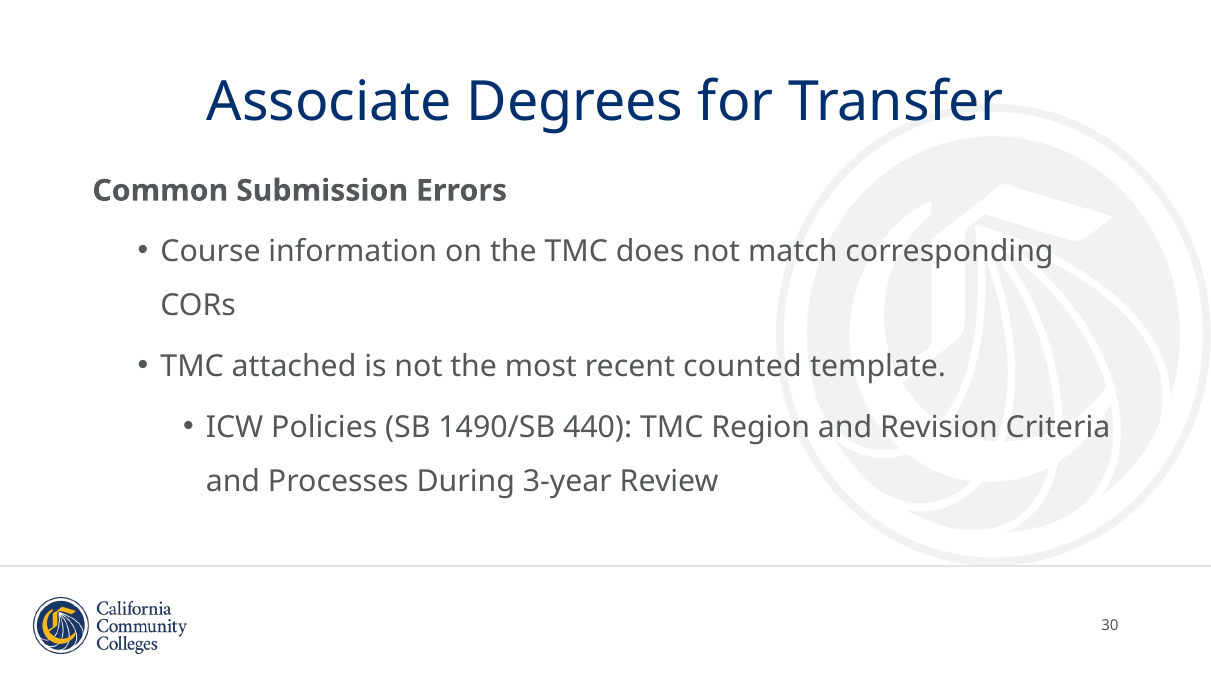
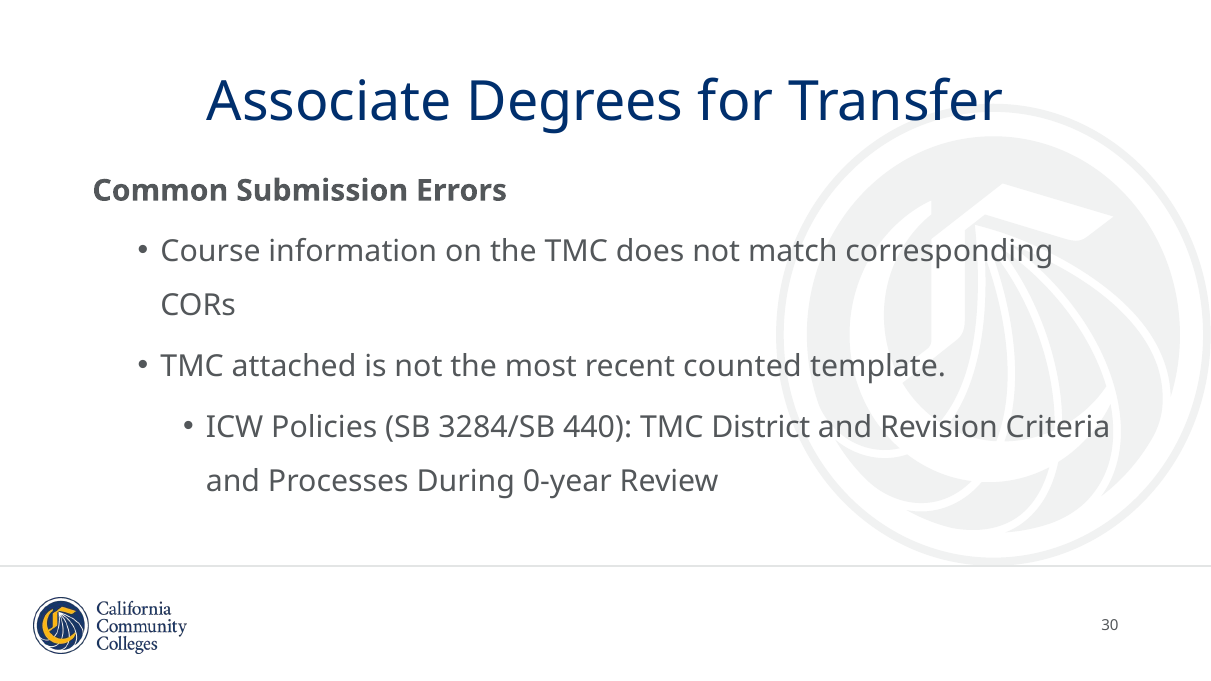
1490/SB: 1490/SB -> 3284/SB (497, 428)
Region: Region -> District (761, 428)
3-year: 3-year -> 0-year (567, 482)
